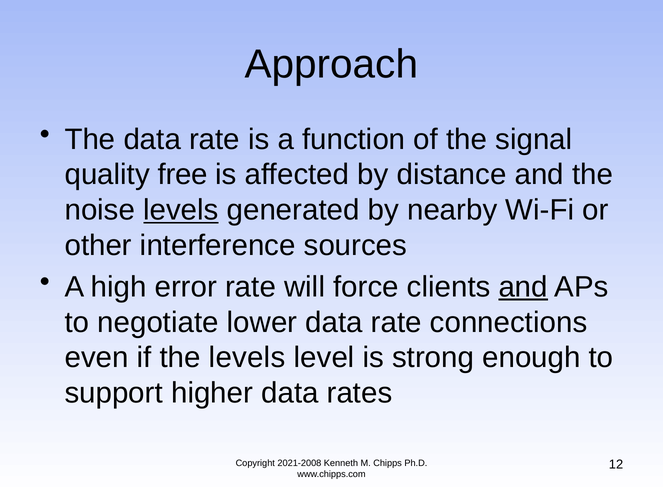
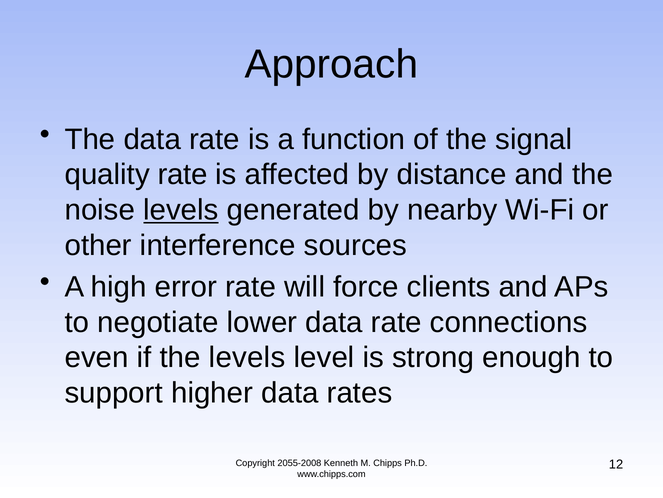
quality free: free -> rate (183, 174)
and underline: present -> none (523, 286)
2021-2008: 2021-2008 -> 2055-2008 (299, 462)
